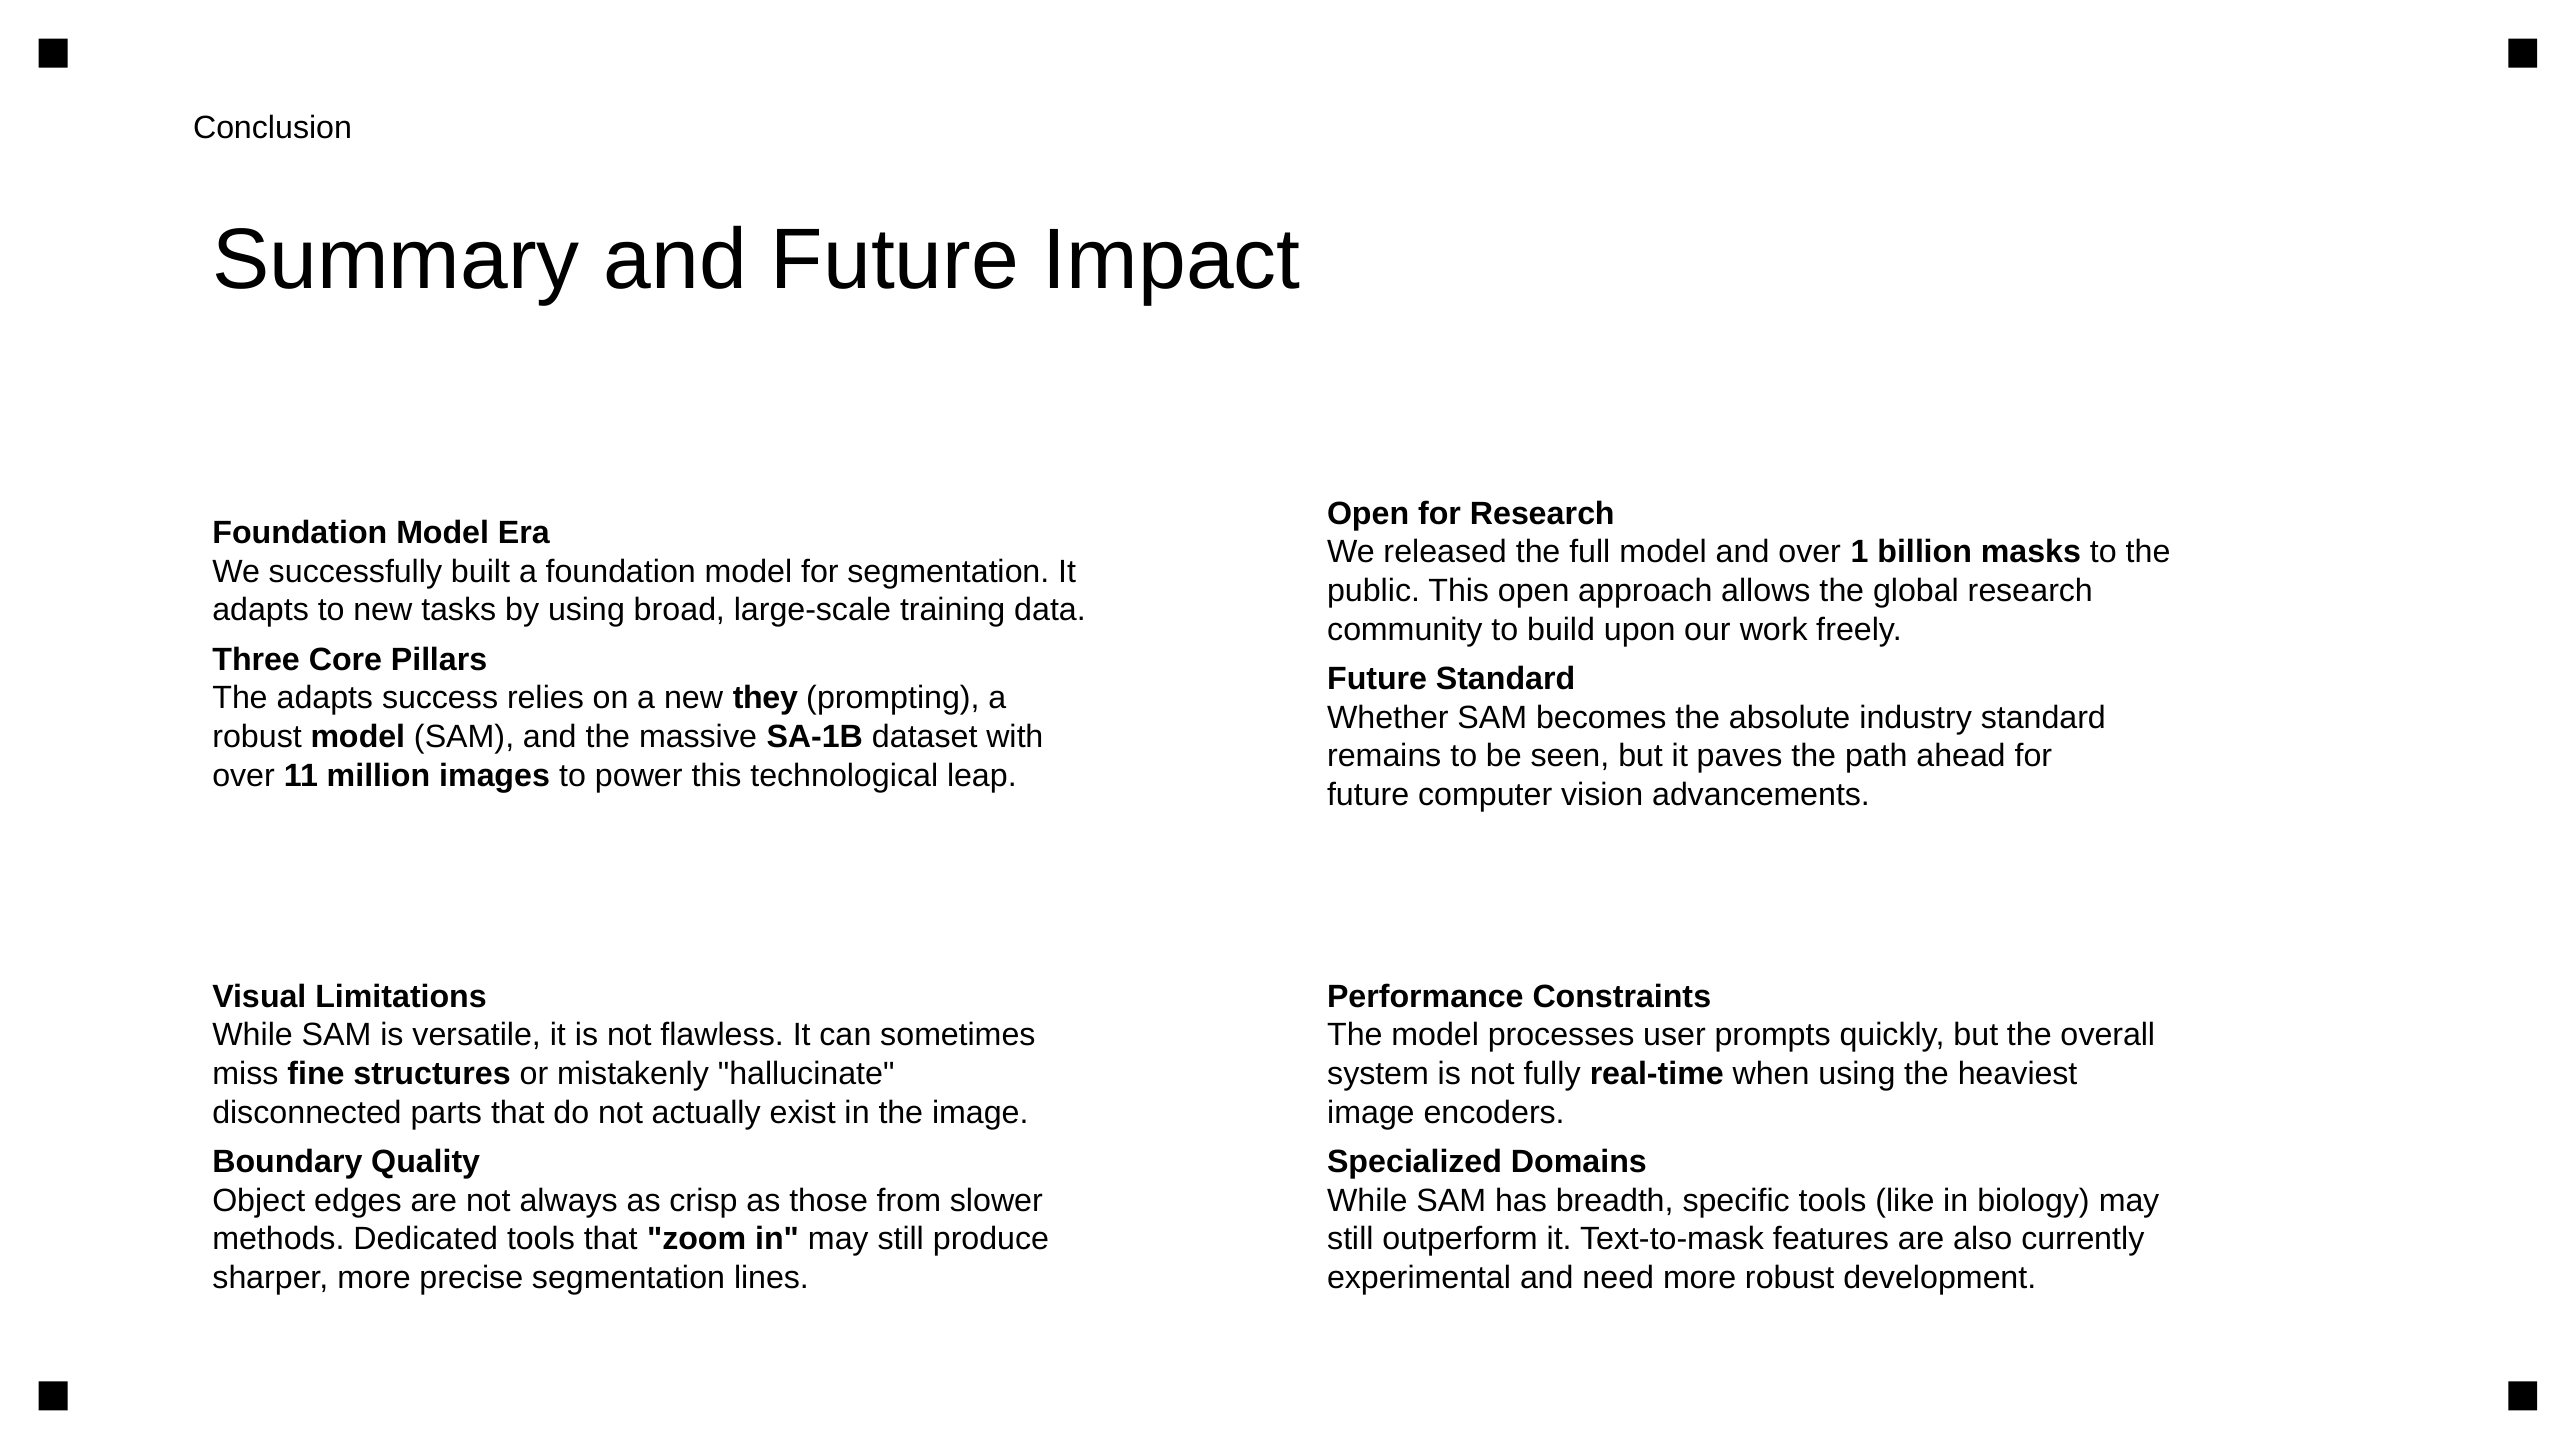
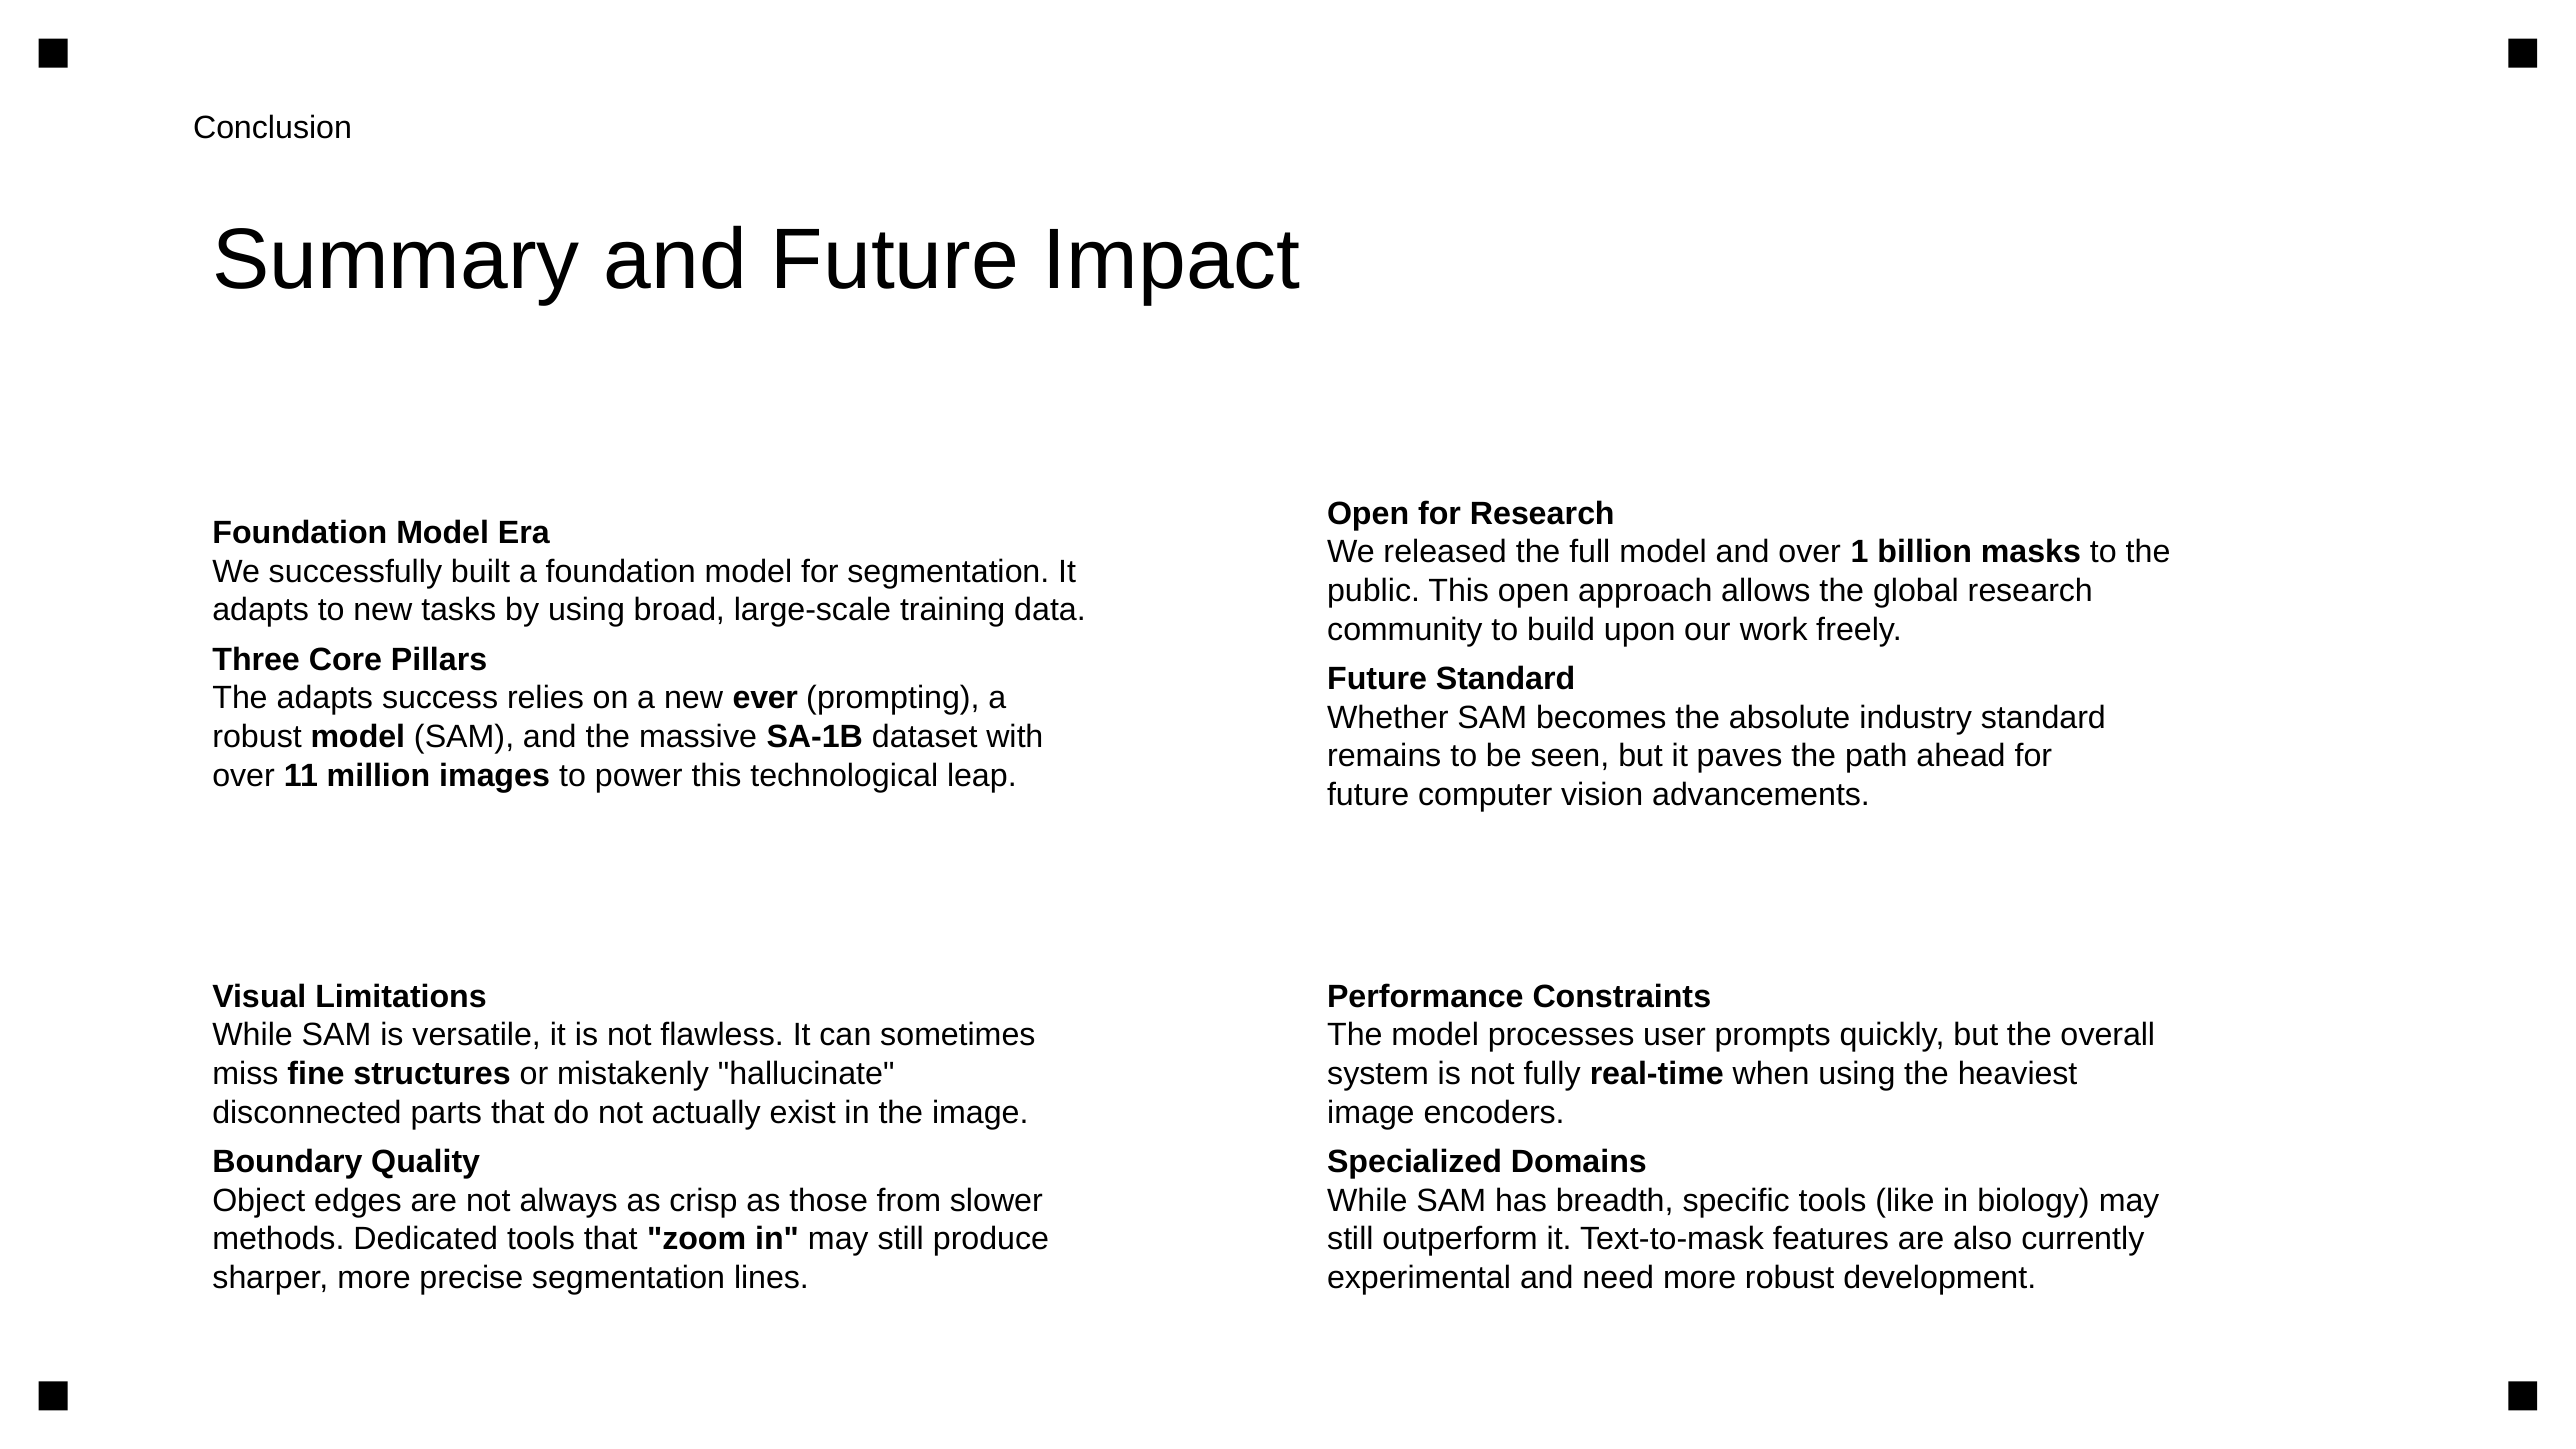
they: they -> ever (765, 698)
